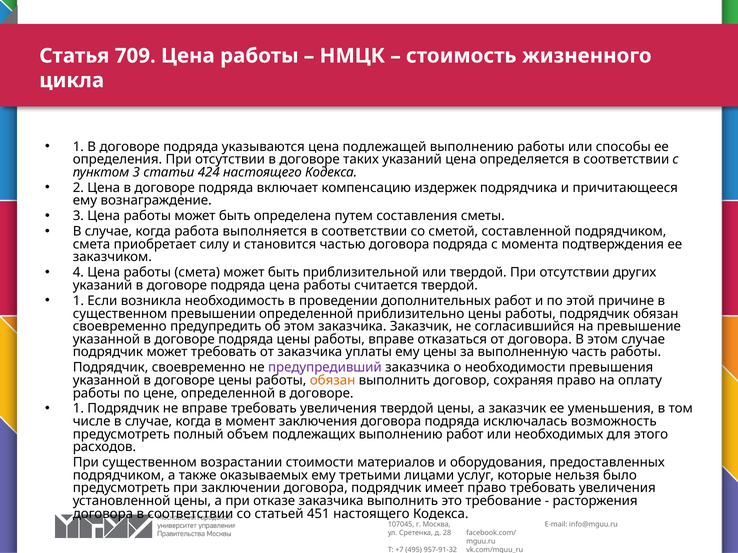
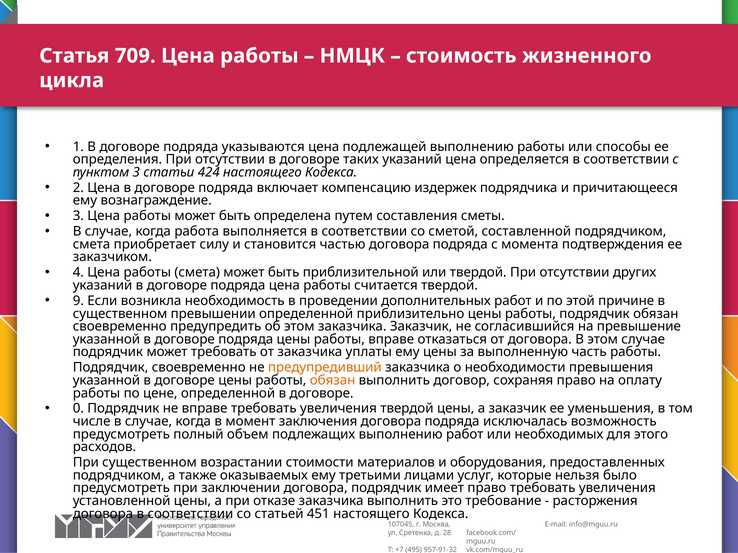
1: 1 -> 9 (78, 301)
предупредивший colour: purple -> orange (325, 368)
1: 1 -> 0 (78, 409)
